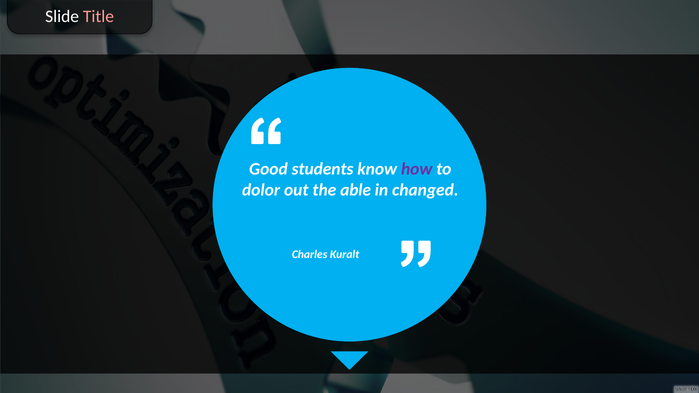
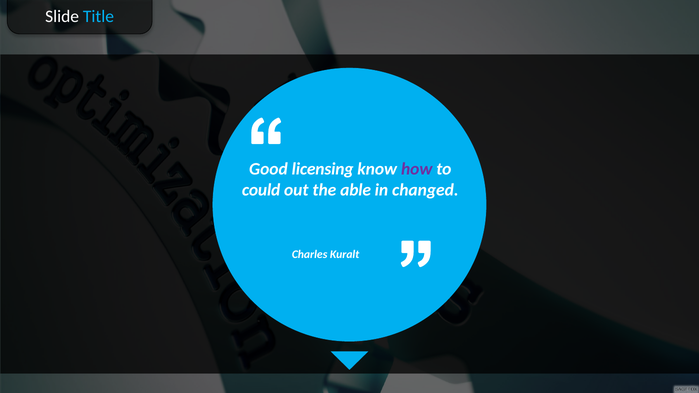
Title colour: pink -> light blue (98, 17)
students: students -> licensing (323, 169)
dolor: dolor -> could (261, 190)
